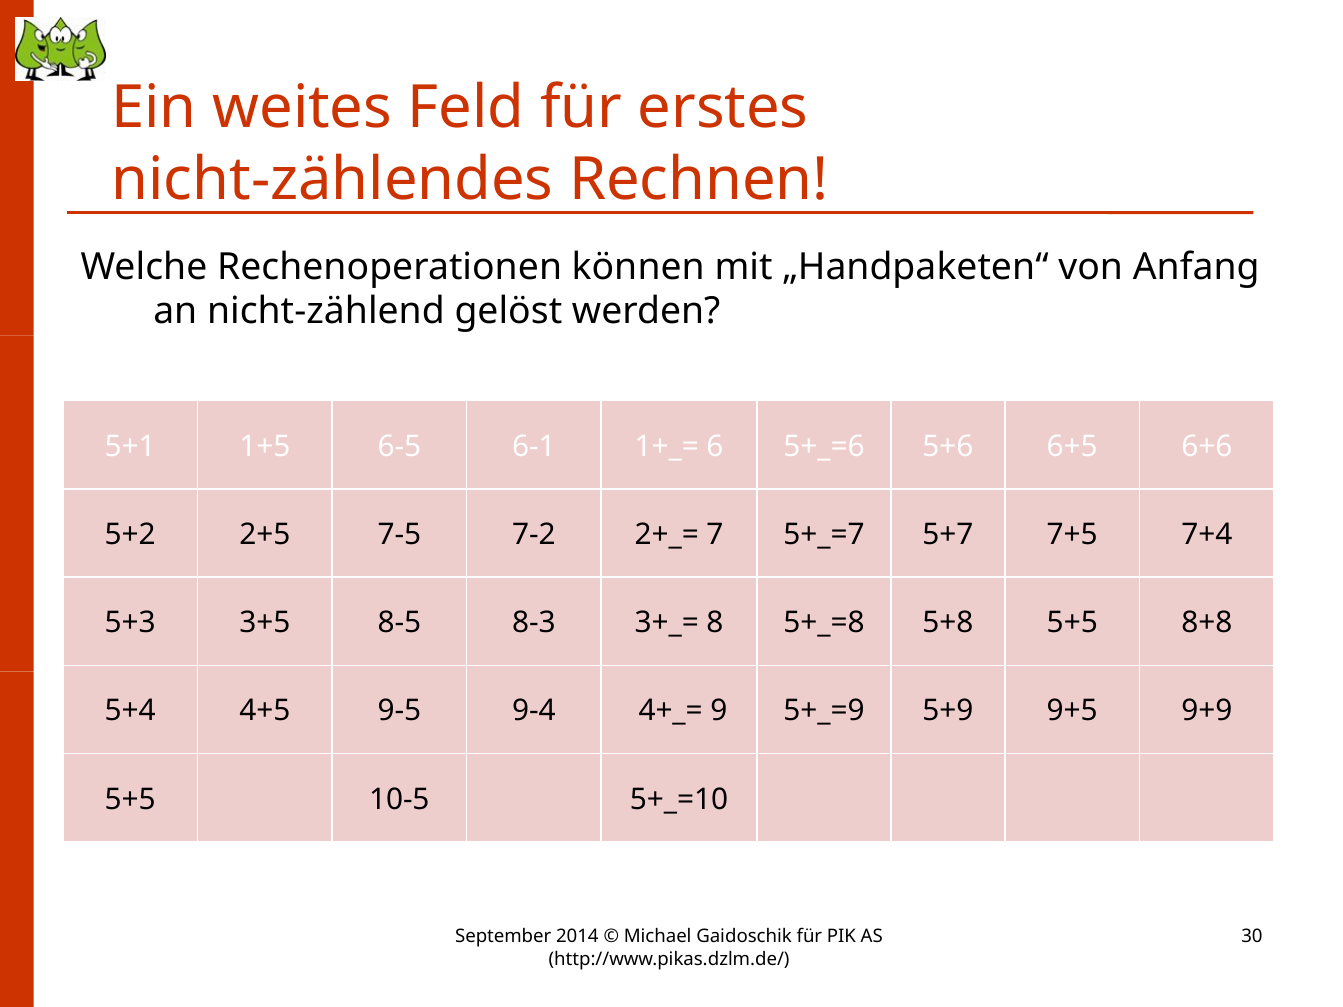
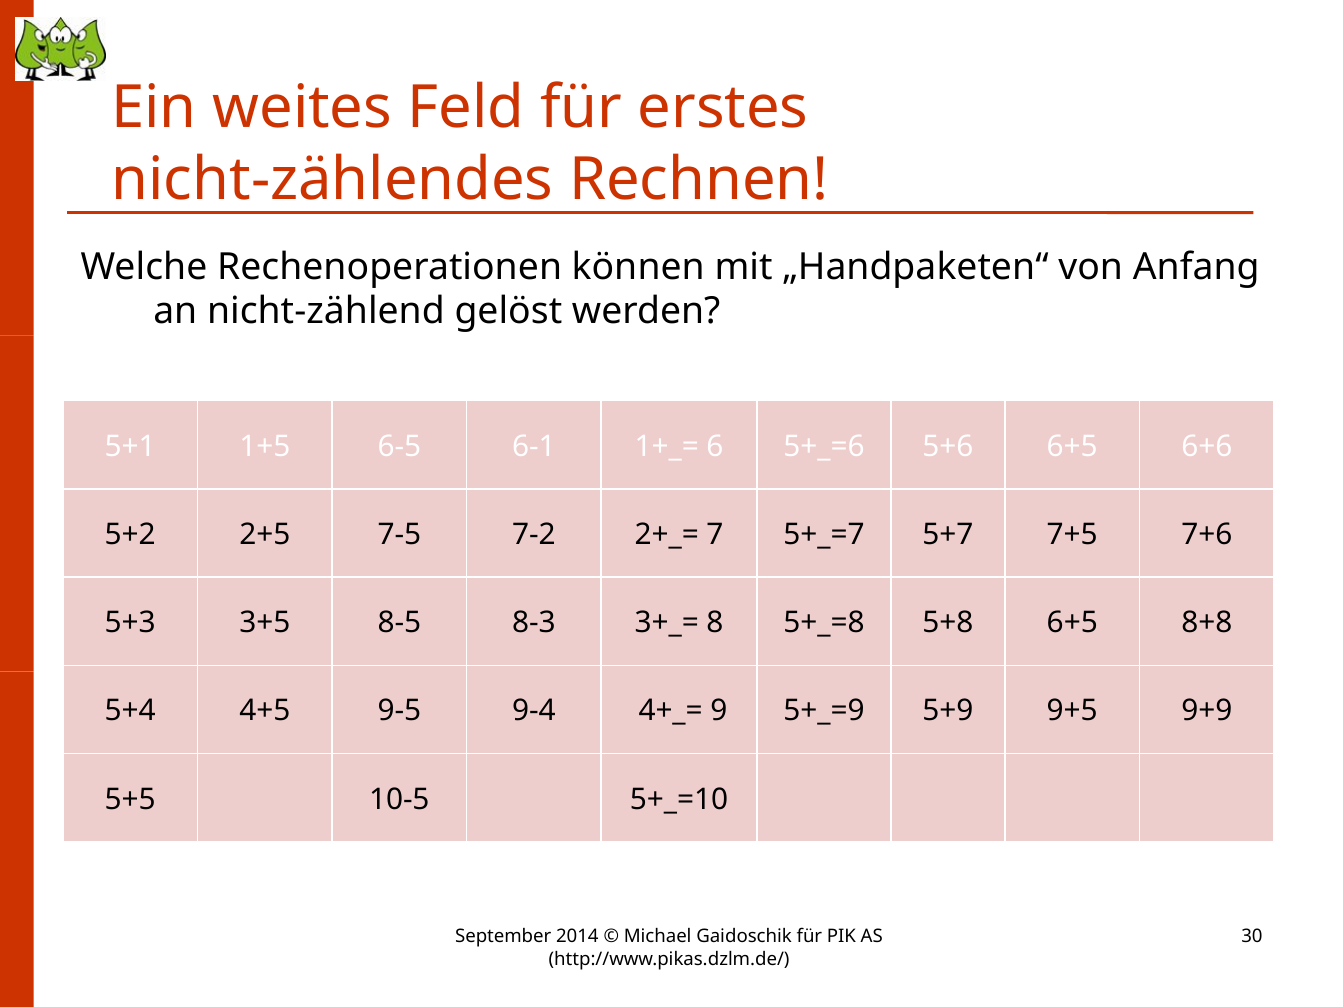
7+4: 7+4 -> 7+6 (1207, 535)
5+8 5+5: 5+5 -> 6+5 (1072, 623)
